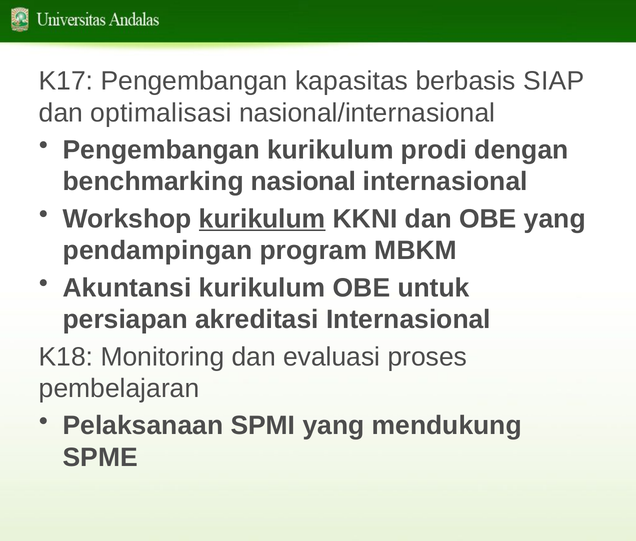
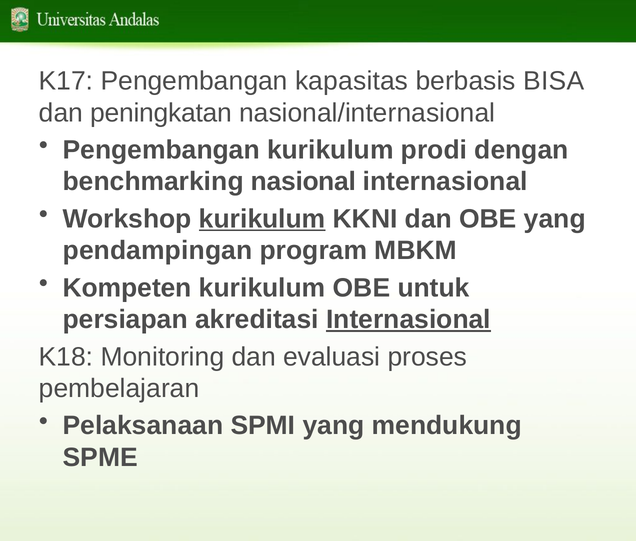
SIAP: SIAP -> BISA (554, 81)
optimalisasi: optimalisasi -> peningkatan (161, 113)
Akuntansi: Akuntansi -> Kompeten (127, 288)
Internasional underline: none -> present (408, 319)
